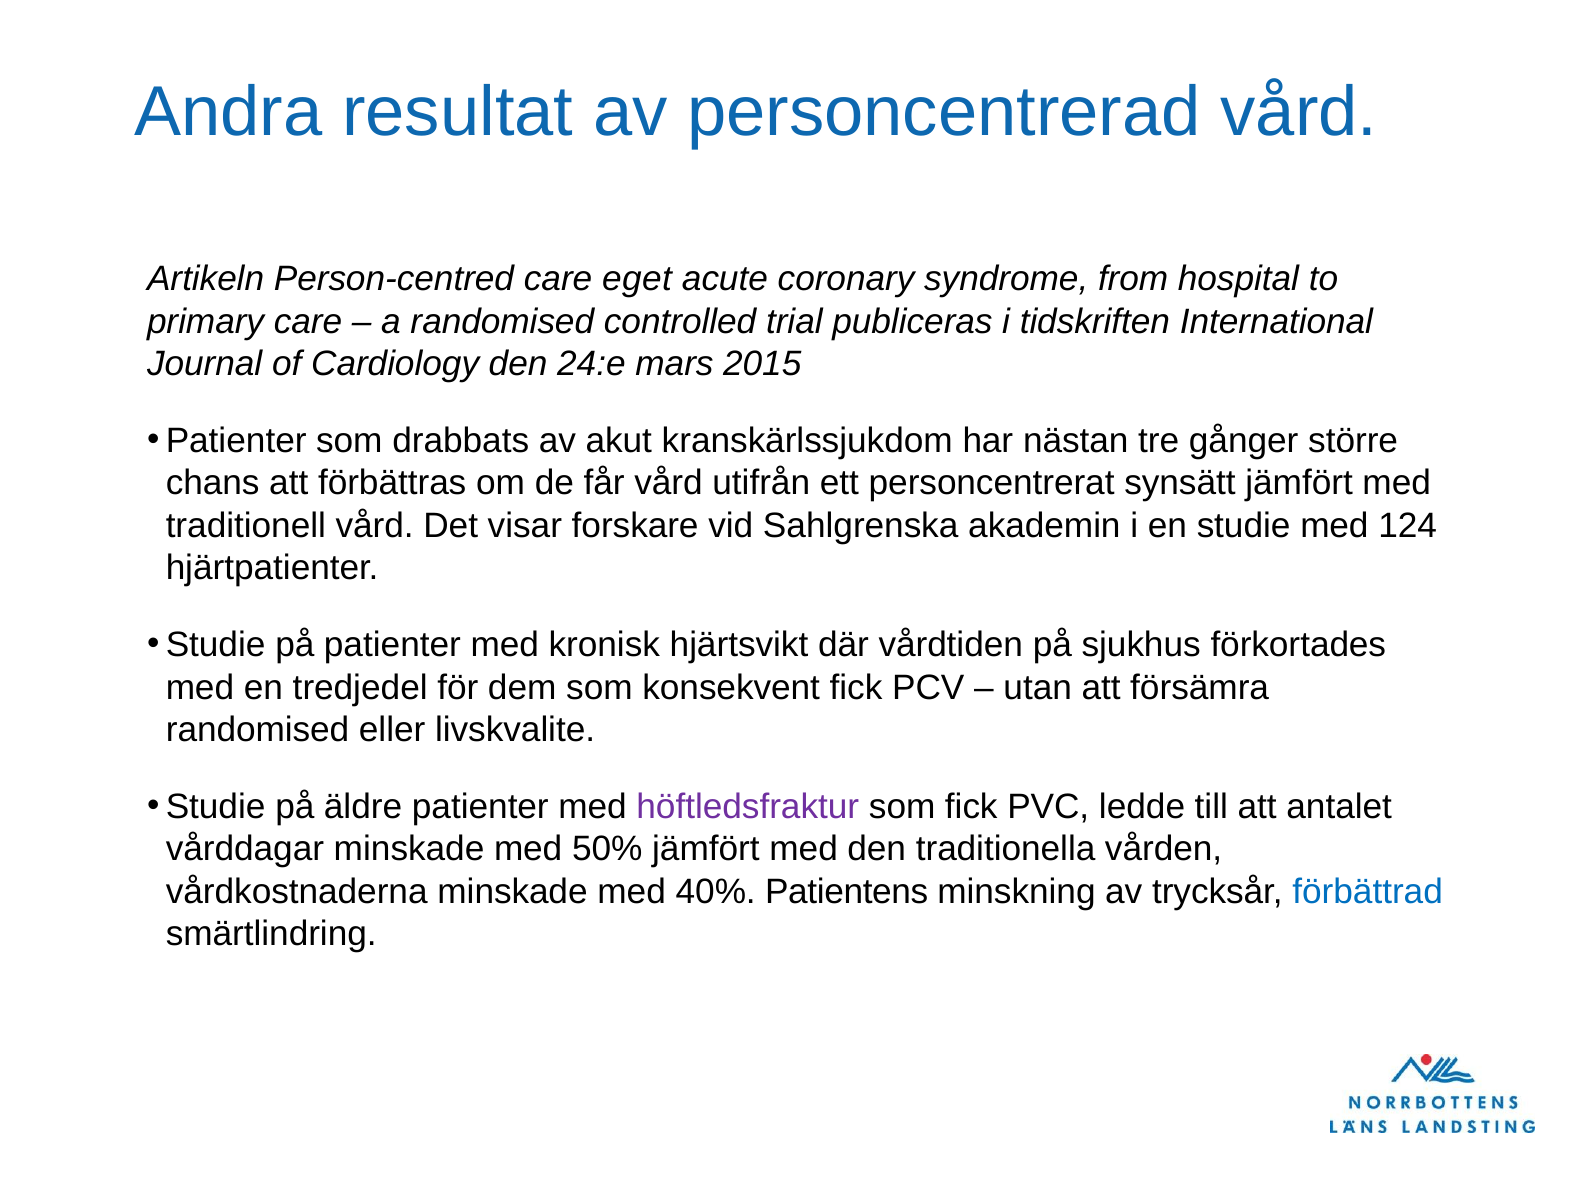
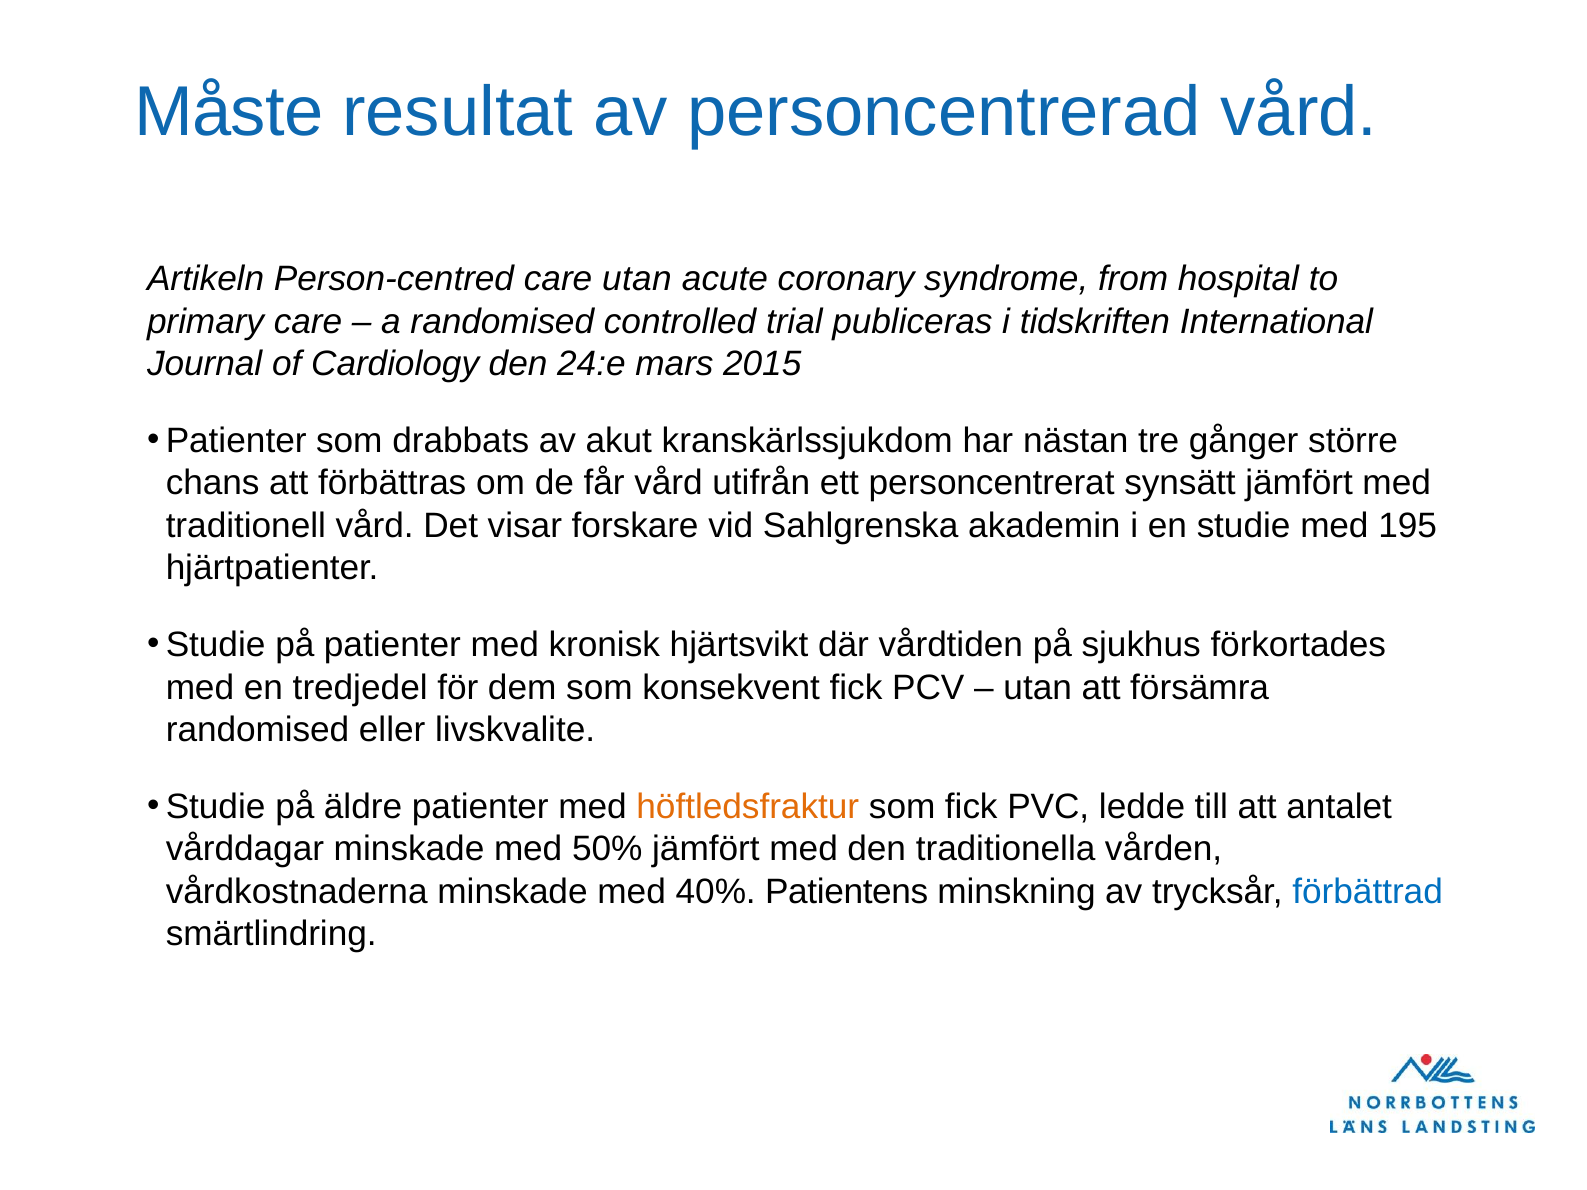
Andra: Andra -> Måste (229, 113)
care eget: eget -> utan (637, 279)
124: 124 -> 195 (1408, 526)
höftledsfraktur colour: purple -> orange (748, 807)
